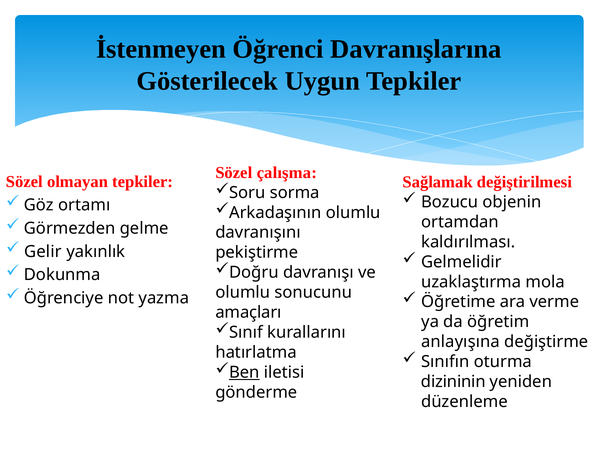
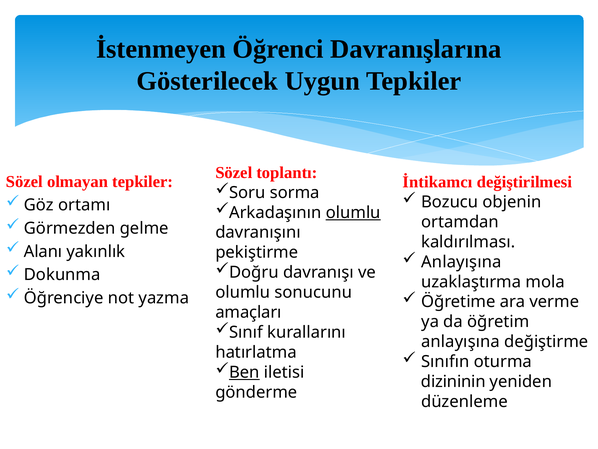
çalışma: çalışma -> toplantı (287, 172)
Sağlamak: Sağlamak -> İntikamcı (438, 182)
olumlu underline: none -> present (353, 212)
Gelir: Gelir -> Alanı (43, 251)
Gelmelidir: Gelmelidir -> Anlayışına (461, 262)
